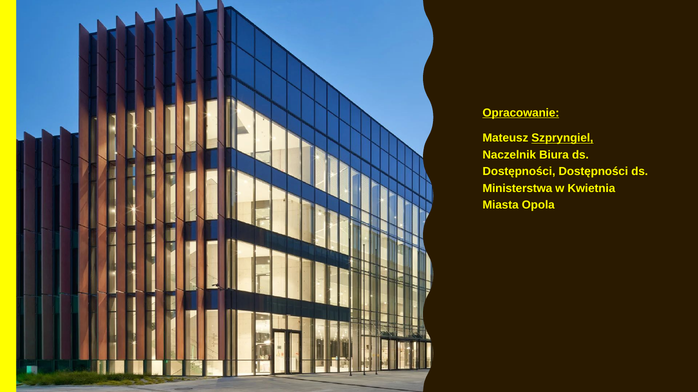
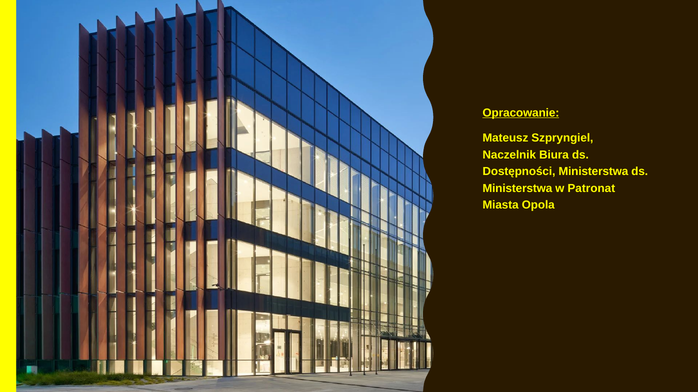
Szpryngiel underline: present -> none (562, 138)
Dostępności Dostępności: Dostępności -> Ministerstwa (593, 172)
Kwietnia: Kwietnia -> Patronat (591, 189)
